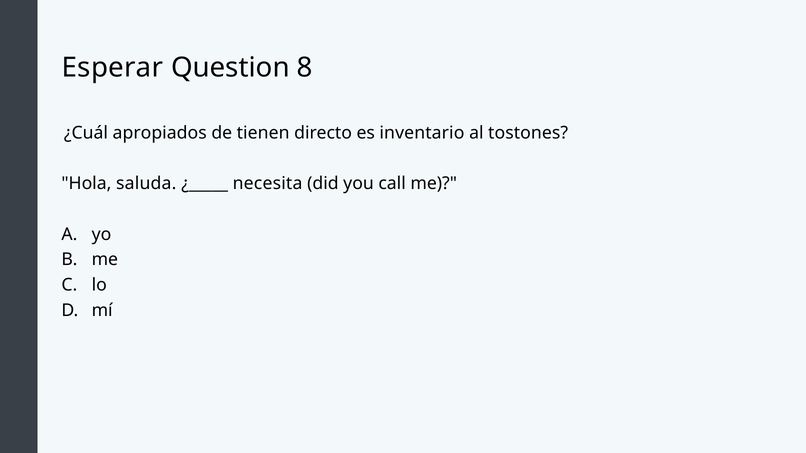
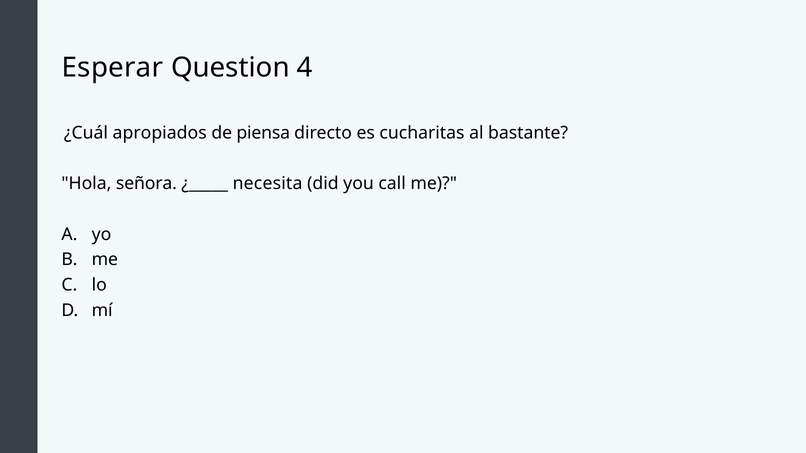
8: 8 -> 4 (305, 68)
tienen: tienen -> piensa (263, 133)
inventario: inventario -> cucharitas (422, 133)
tostones: tostones -> bastante (528, 133)
saluda: saluda -> señora (146, 184)
